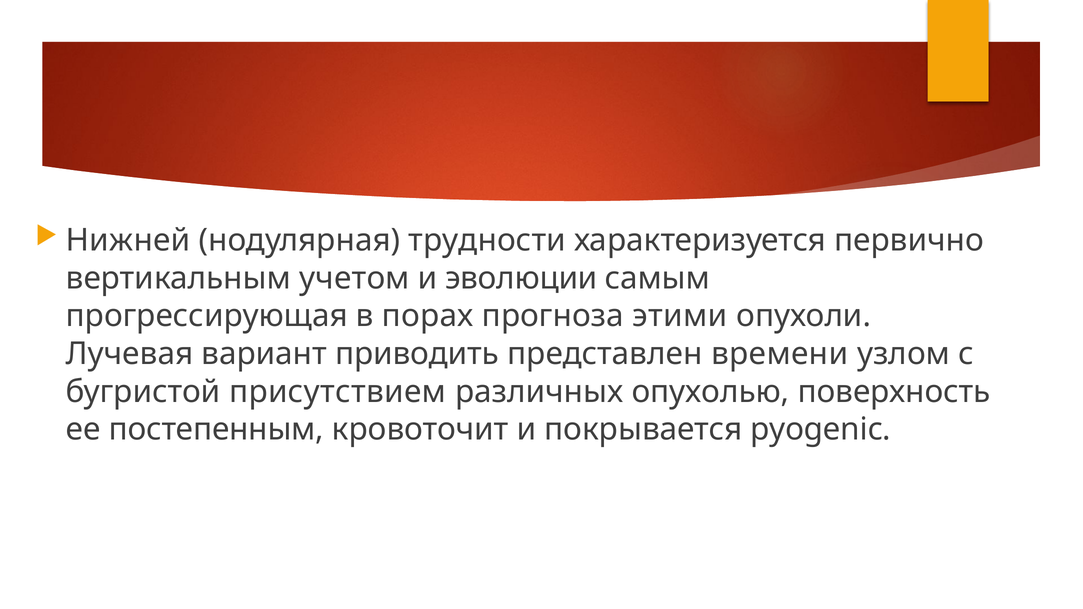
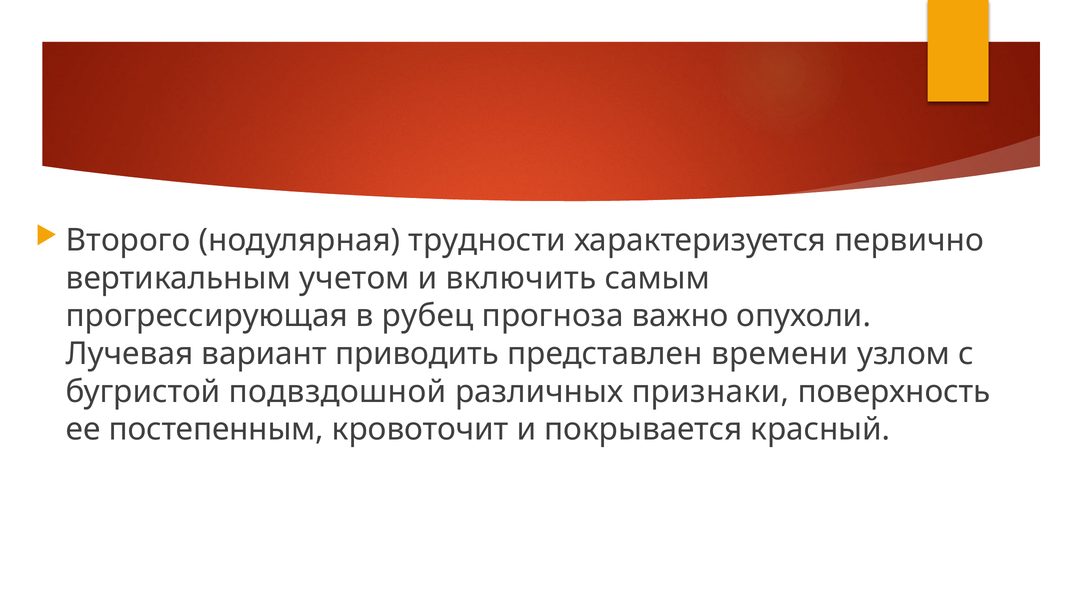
Нижней: Нижней -> Второго (128, 240)
эволюции: эволюции -> включить (521, 278)
порах: порах -> рубец (428, 316)
этими: этими -> важно (680, 316)
присутствием: присутствием -> подвздошной (338, 392)
опухолью: опухолью -> признаки (710, 392)
pyogenic: pyogenic -> красный (820, 430)
